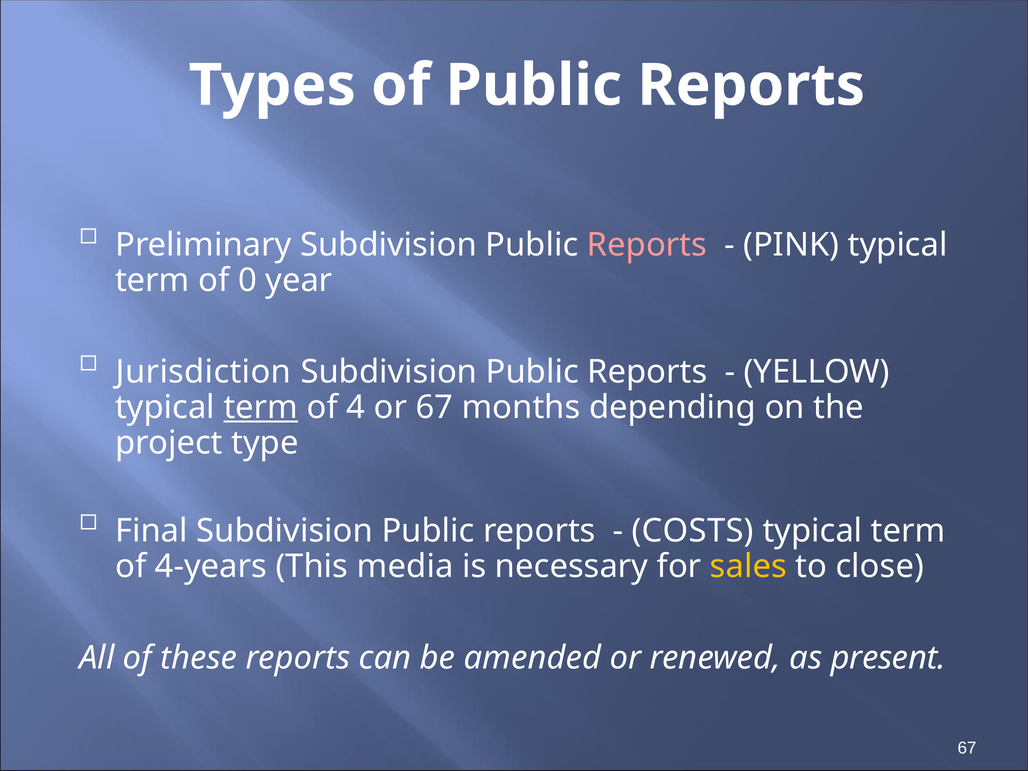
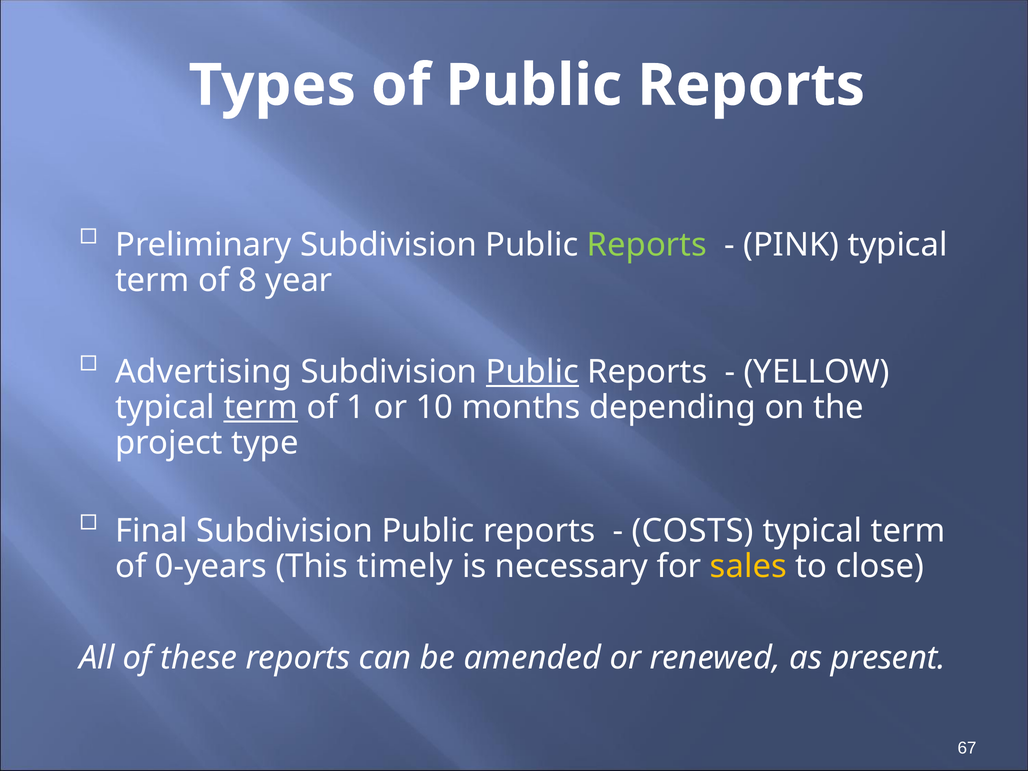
Reports colour: pink -> light green (647, 245)
0: 0 -> 8 (247, 280)
Jurisdiction: Jurisdiction -> Advertising (204, 372)
Public underline: none -> present (532, 372)
4: 4 -> 1 (356, 407)
or 67: 67 -> 10 (434, 407)
4-years: 4-years -> 0-years (211, 566)
media: media -> timely (405, 566)
